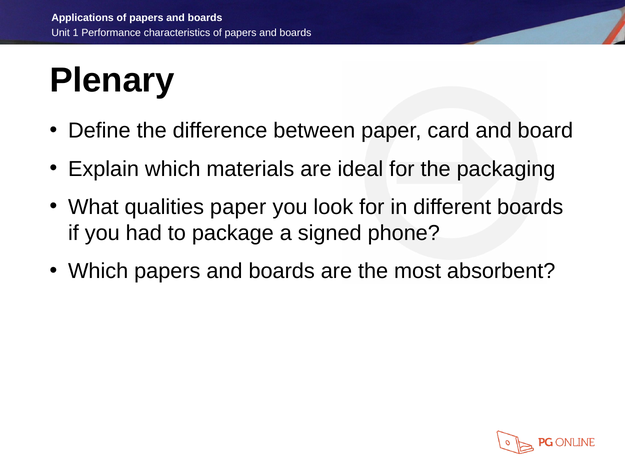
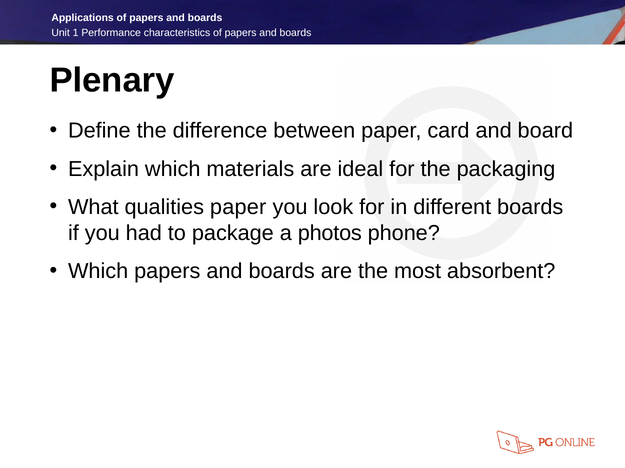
signed: signed -> photos (330, 233)
